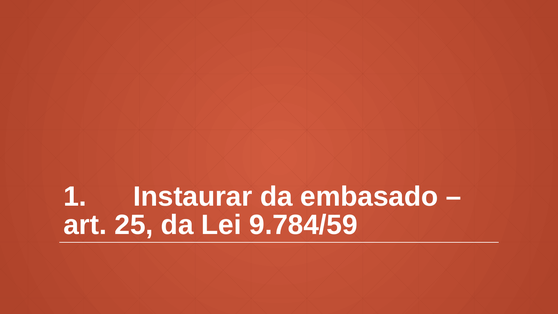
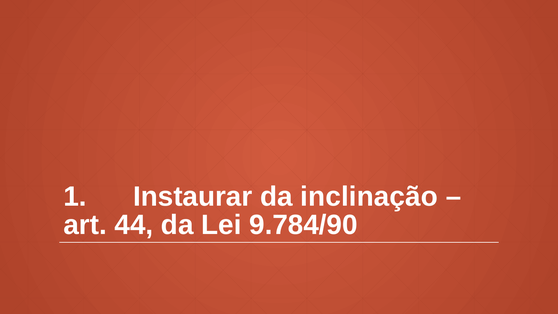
embasado: embasado -> inclinação (369, 196)
25: 25 -> 44 (134, 225)
9.784/59: 9.784/59 -> 9.784/90 (303, 225)
